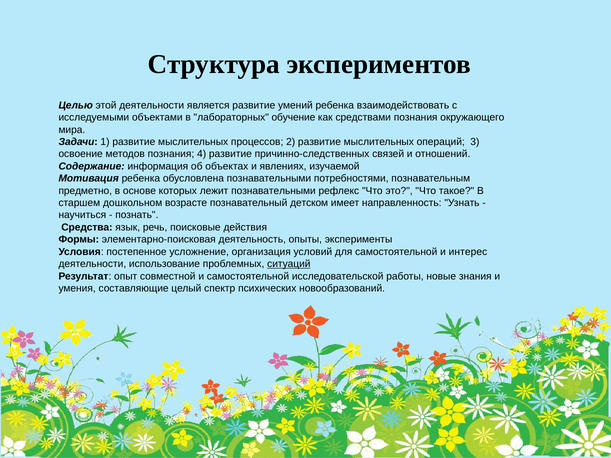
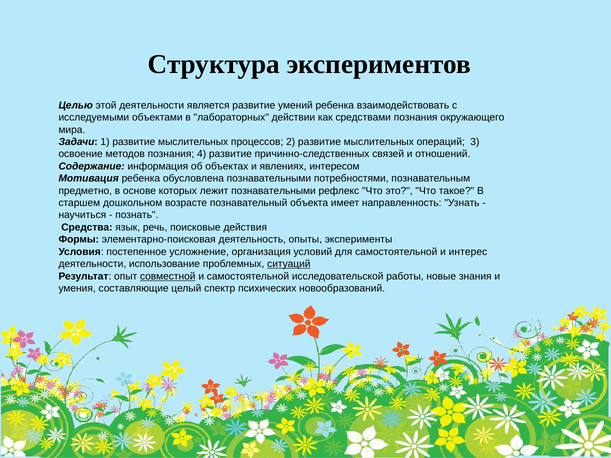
обучение: обучение -> действии (293, 117)
изучаемой: изучаемой -> интересом (334, 166)
детском: детском -> объекта (309, 203)
совместной underline: none -> present (168, 276)
